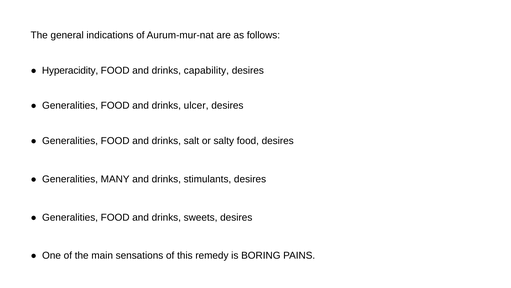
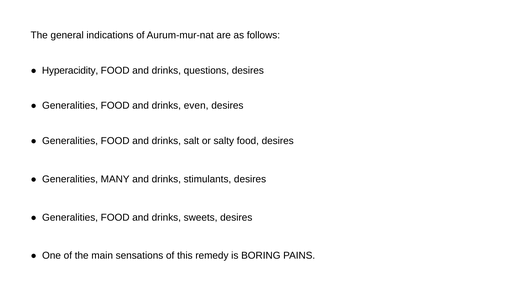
capability: capability -> questions (206, 70)
ulcer: ulcer -> even (196, 105)
